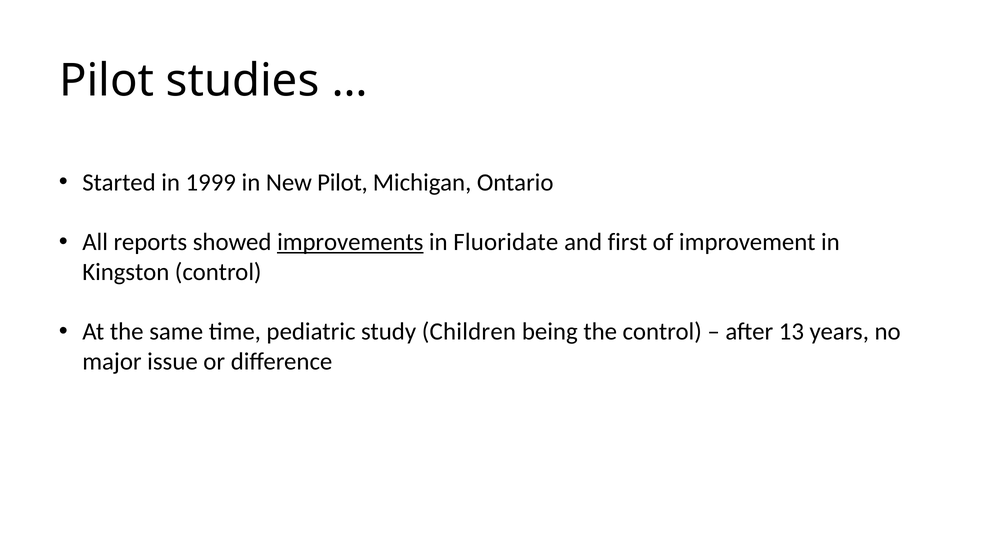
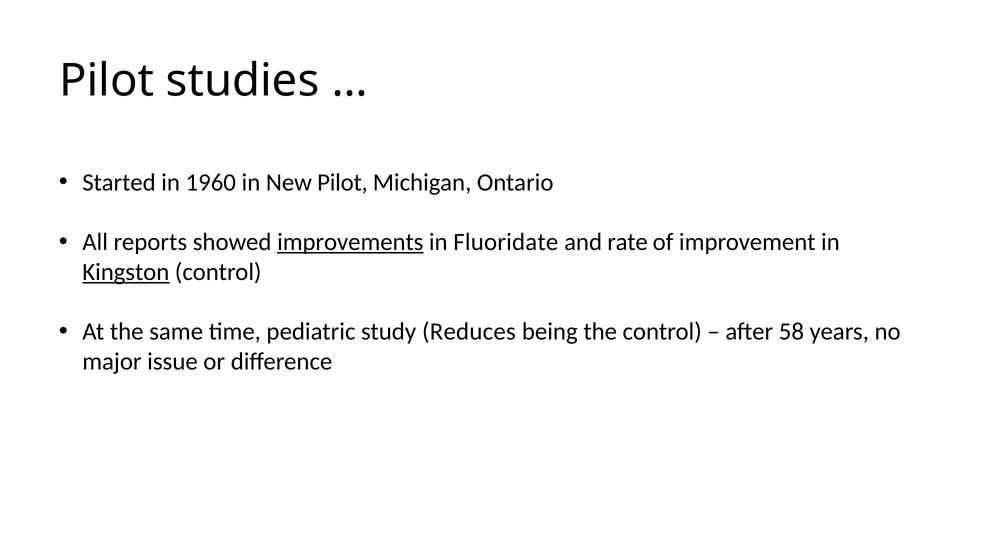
1999: 1999 -> 1960 (211, 183)
first: first -> rate (628, 242)
Kingston underline: none -> present (126, 272)
Children: Children -> Reduces (469, 332)
13: 13 -> 58 (791, 332)
